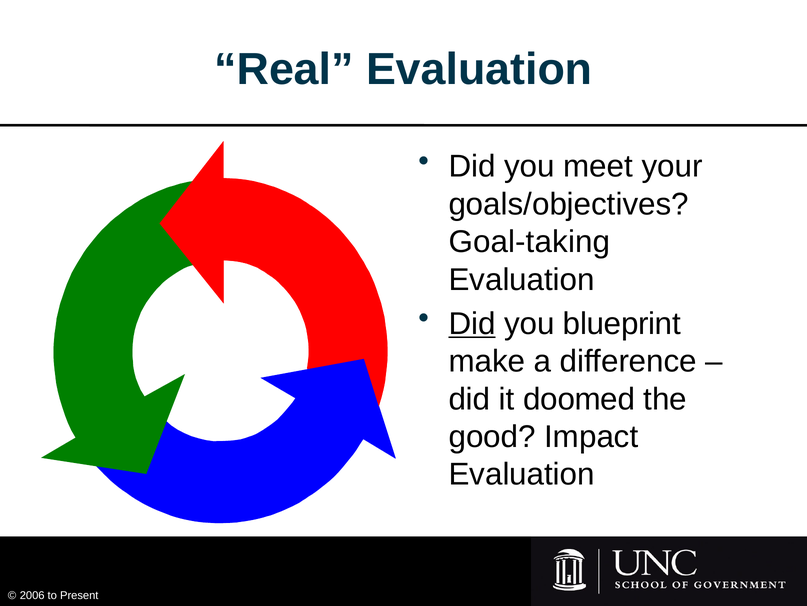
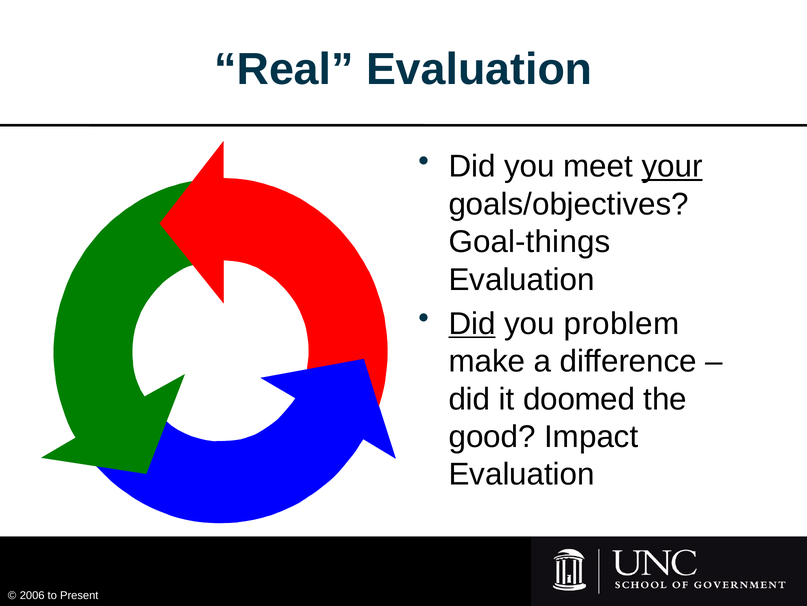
your underline: none -> present (672, 166)
Goal-taking: Goal-taking -> Goal-things (529, 242)
blueprint: blueprint -> problem (622, 323)
